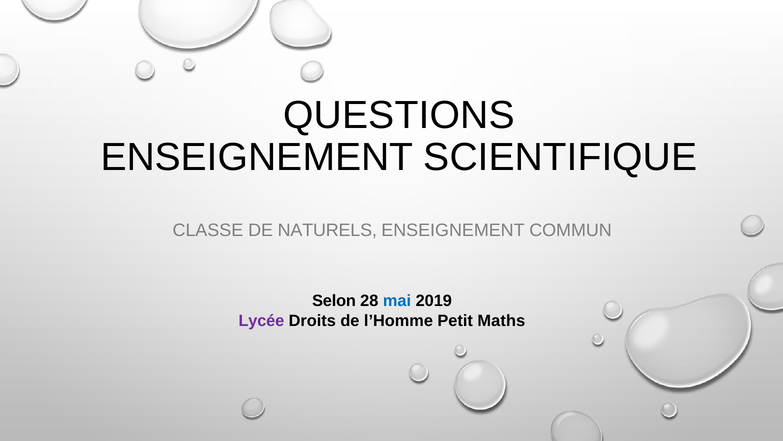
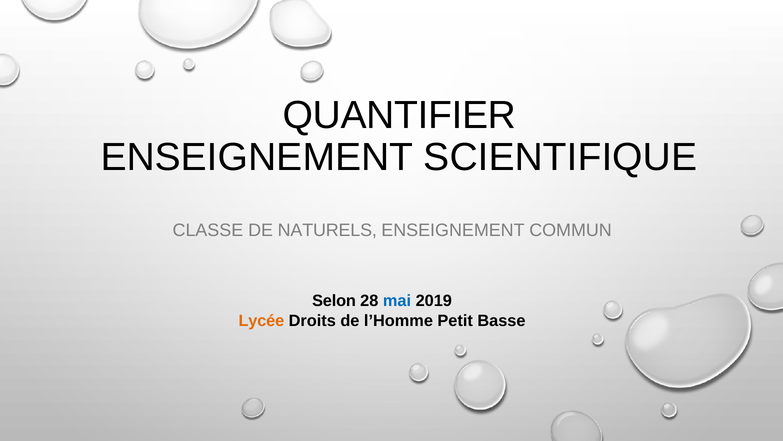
QUESTIONS: QUESTIONS -> QUANTIFIER (399, 115)
Lycée colour: purple -> orange (261, 320)
Maths: Maths -> Basse (501, 320)
